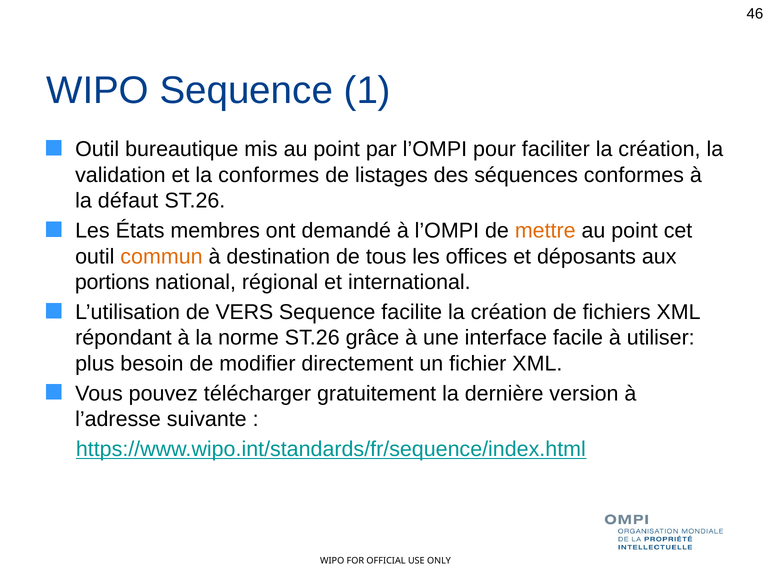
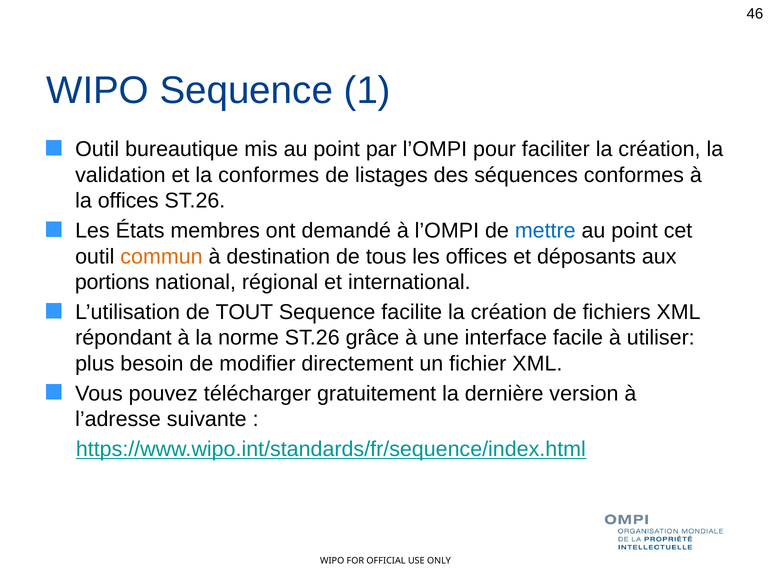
la défaut: défaut -> offices (128, 201)
mettre colour: orange -> blue (545, 231)
VERS: VERS -> TOUT (244, 312)
